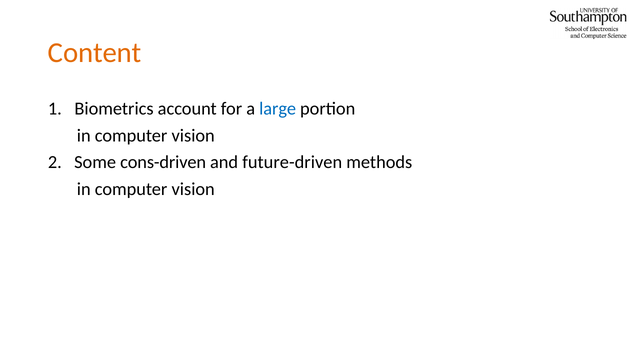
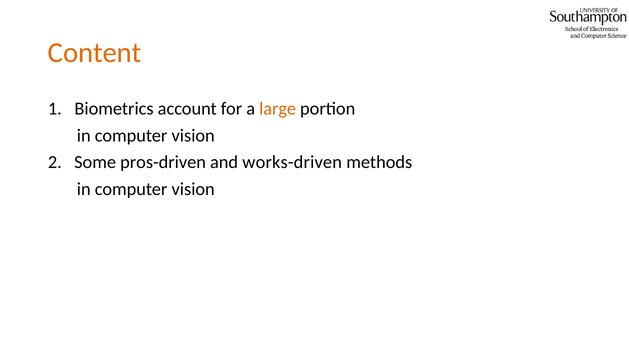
large colour: blue -> orange (278, 109)
cons-driven: cons-driven -> pros-driven (163, 162)
future-driven: future-driven -> works-driven (292, 162)
